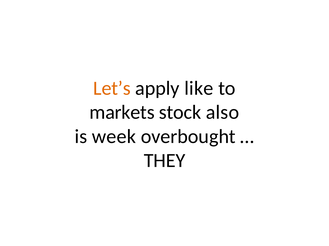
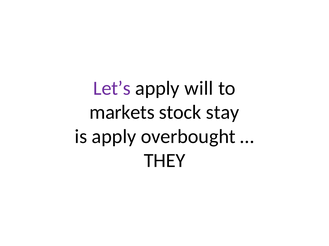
Let’s colour: orange -> purple (112, 89)
like: like -> will (199, 89)
also: also -> stay (223, 113)
is week: week -> apply (114, 137)
